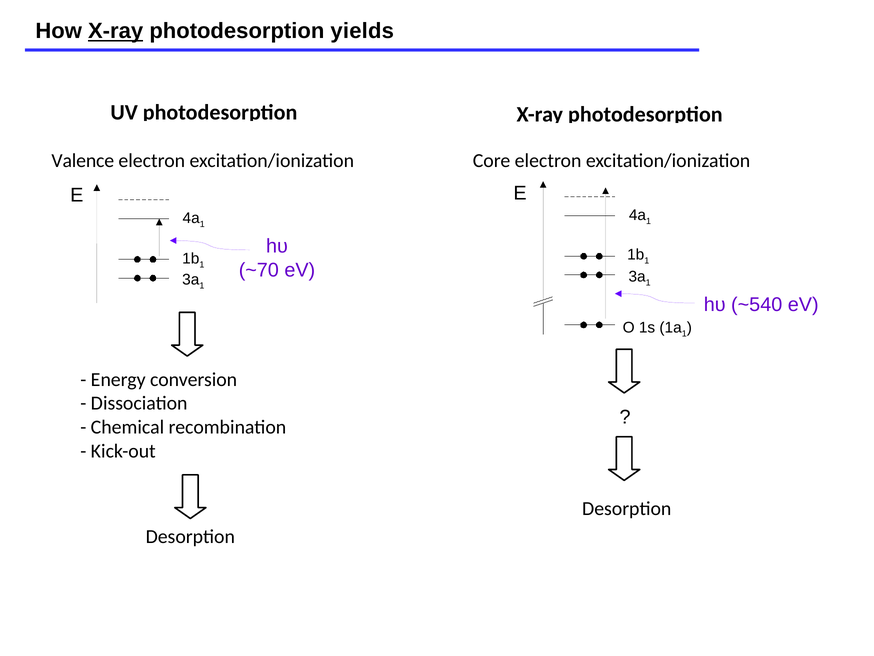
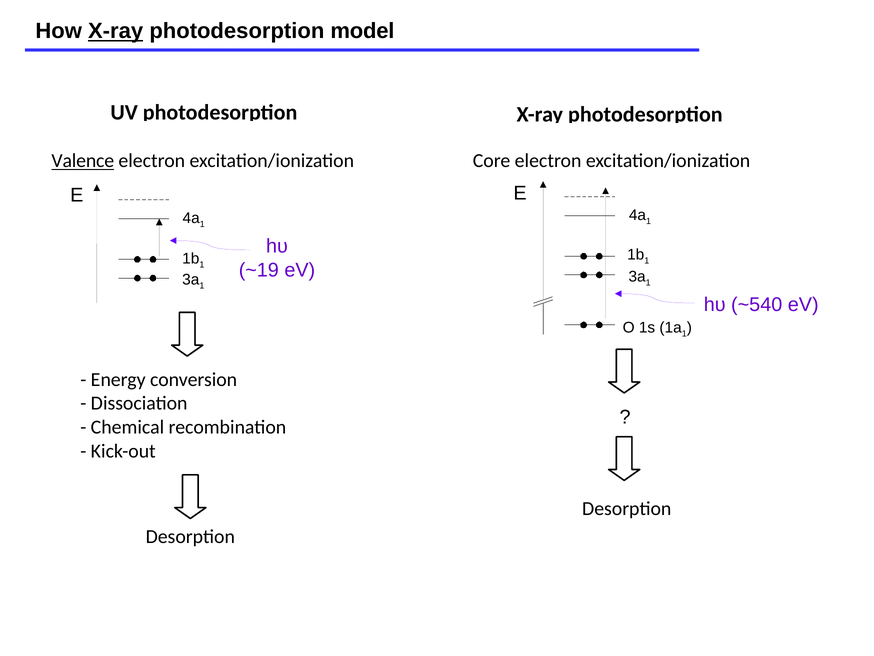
yields: yields -> model (362, 31)
Valence underline: none -> present (83, 161)
~70: ~70 -> ~19 (259, 270)
